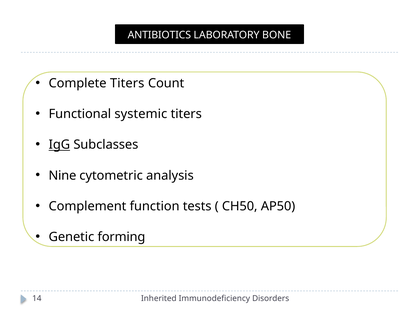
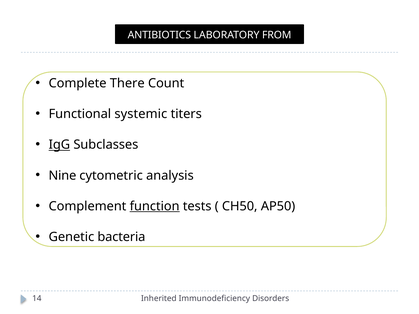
BONE: BONE -> FROM (277, 35)
Complete Titers: Titers -> There (127, 83)
function underline: none -> present (155, 206)
forming: forming -> bacteria (121, 237)
